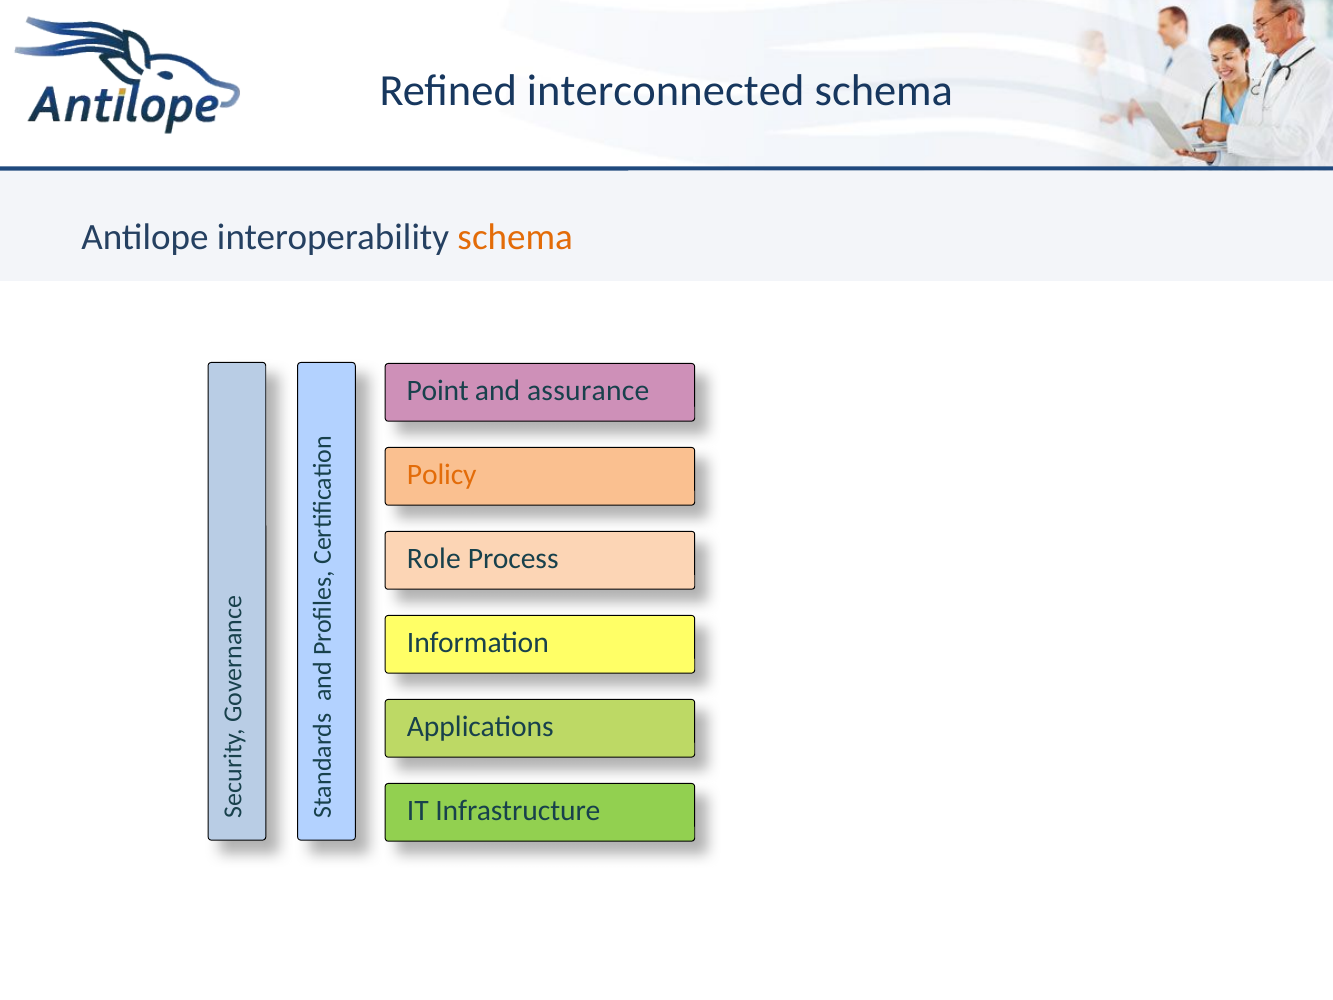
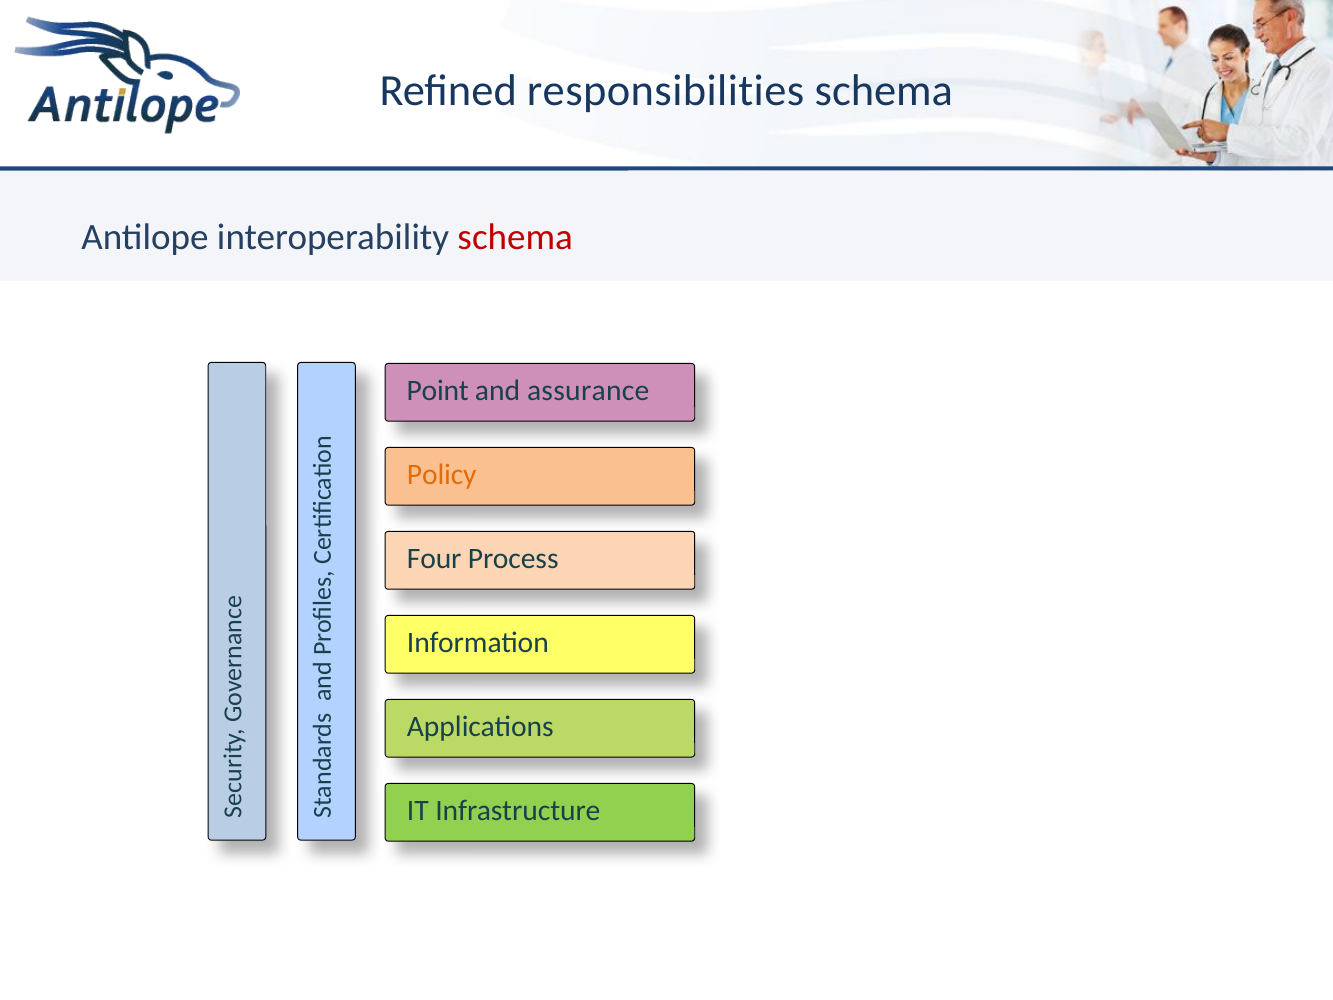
interconnected: interconnected -> responsibilities (666, 90)
schema colour: orange -> red (515, 237)
Role: Role -> Four (434, 558)
